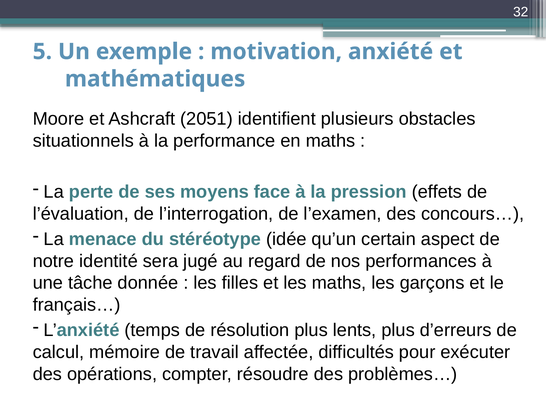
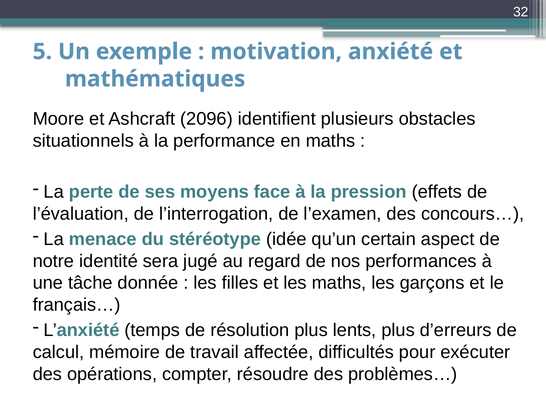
2051: 2051 -> 2096 (207, 119)
